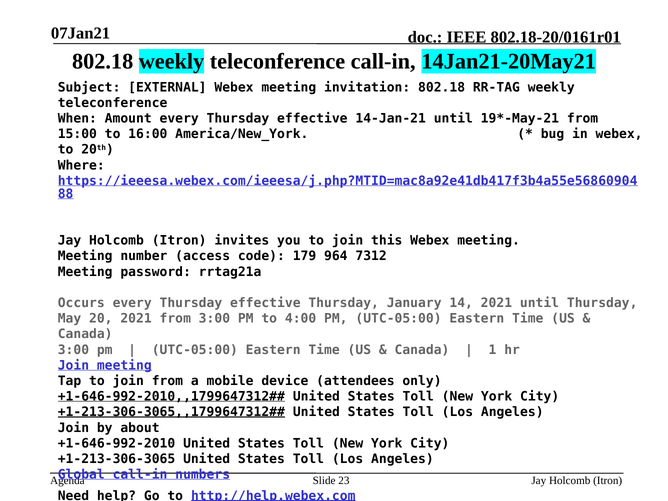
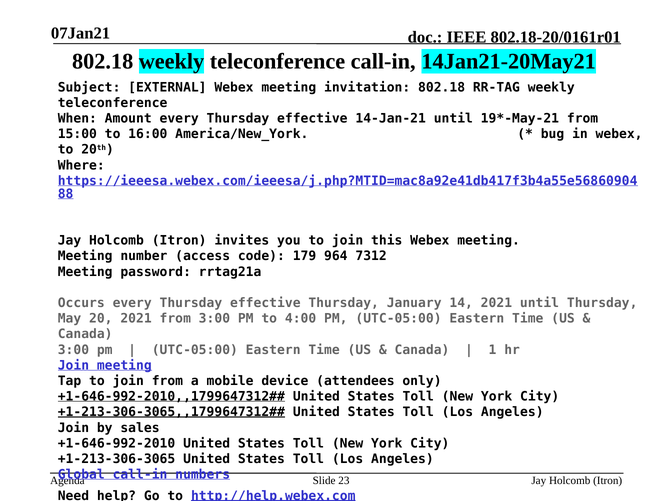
about: about -> sales (140, 428)
